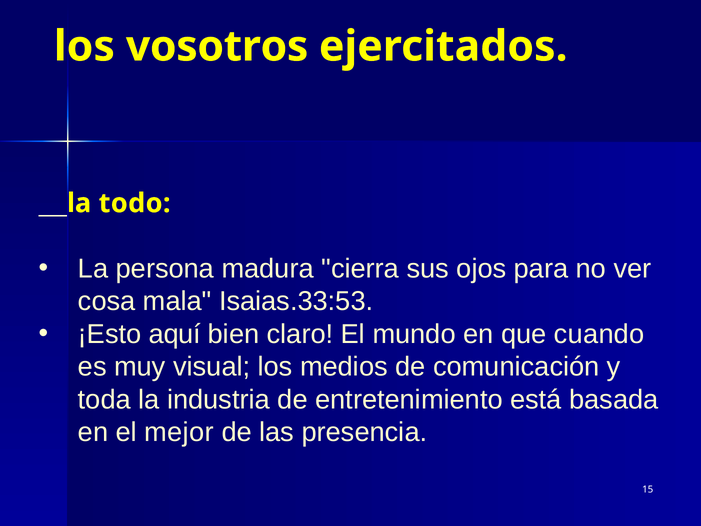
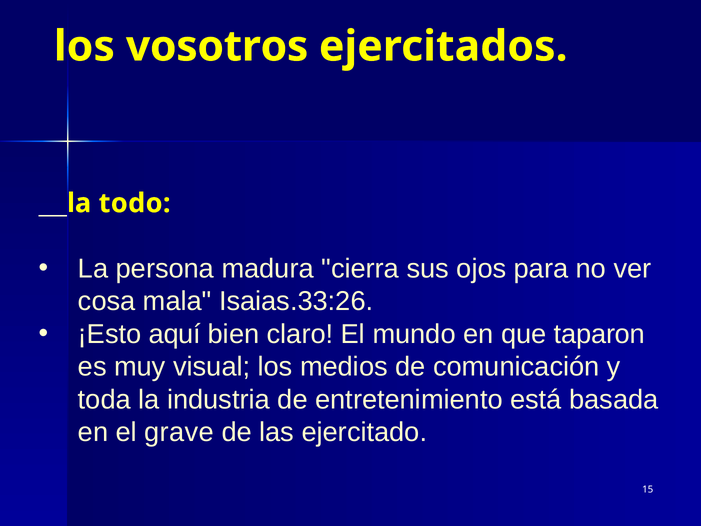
Isaias.33:53: Isaias.33:53 -> Isaias.33:26 (296, 301)
cuando: cuando -> taparon (599, 334)
mejor: mejor -> grave (179, 432)
presencia: presencia -> ejercitado (364, 432)
